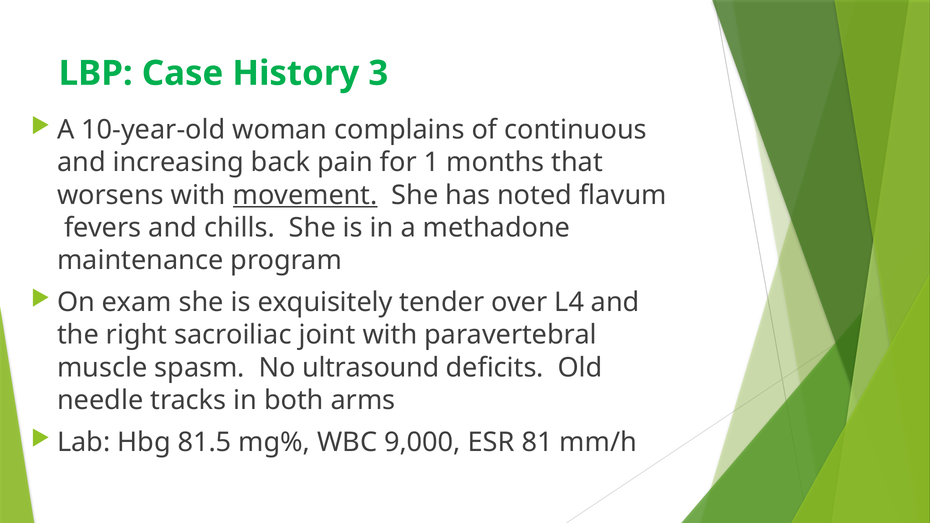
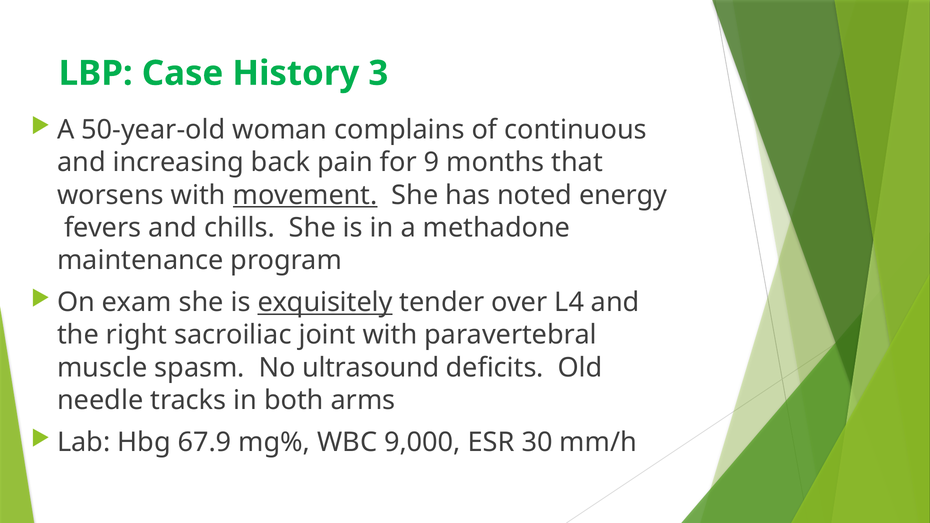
10-year-old: 10-year-old -> 50-year-old (153, 130)
1: 1 -> 9 (432, 163)
flavum: flavum -> energy (623, 195)
exquisitely underline: none -> present (325, 303)
81.5: 81.5 -> 67.9 (205, 442)
81: 81 -> 30 (537, 442)
